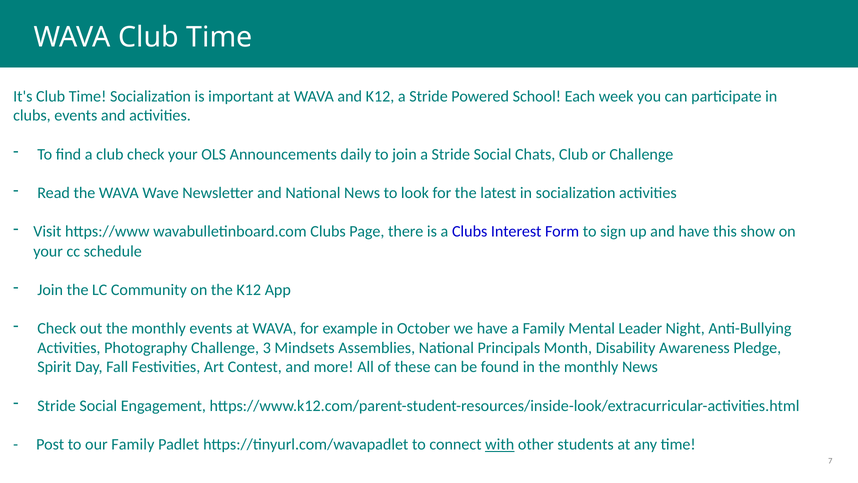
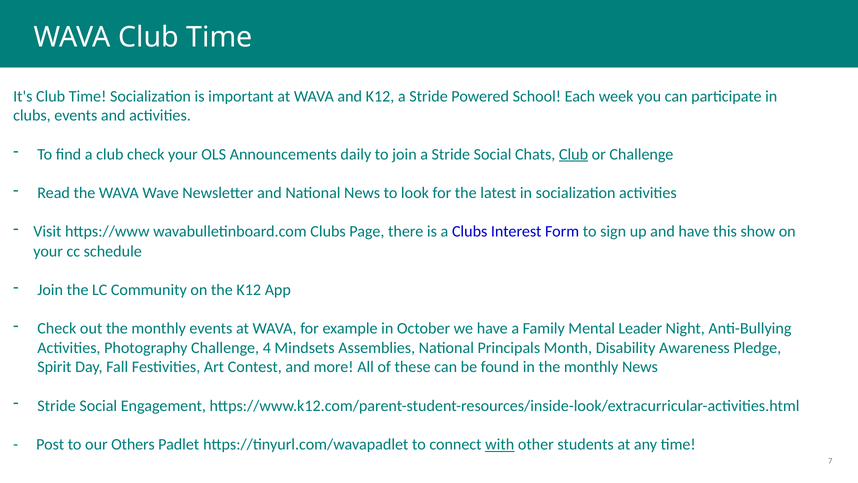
Club underline: none -> present (574, 154)
3: 3 -> 4 (267, 348)
our Family: Family -> Others (133, 444)
